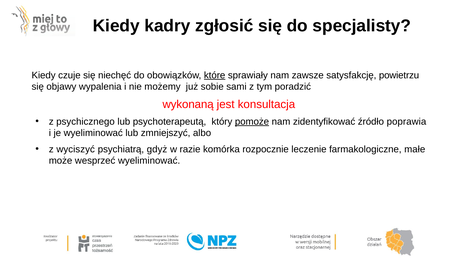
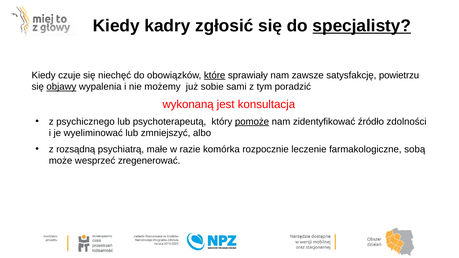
specjalisty underline: none -> present (362, 26)
objawy underline: none -> present (61, 87)
poprawia: poprawia -> zdolności (407, 122)
wyciszyć: wyciszyć -> rozsądną (76, 149)
gdyż: gdyż -> małe (157, 149)
małe: małe -> sobą (415, 149)
wesprzeć wyeliminować: wyeliminować -> zregenerować (149, 161)
